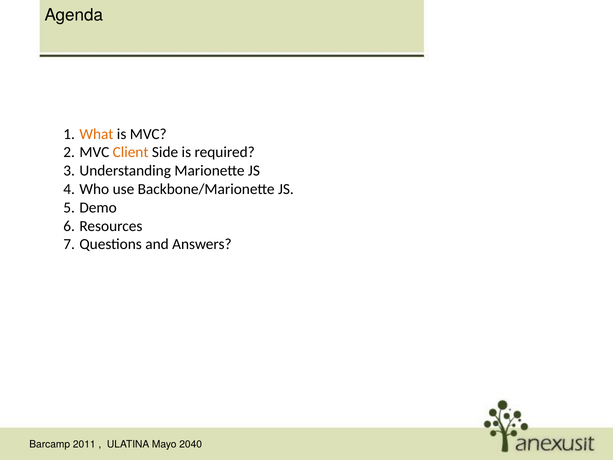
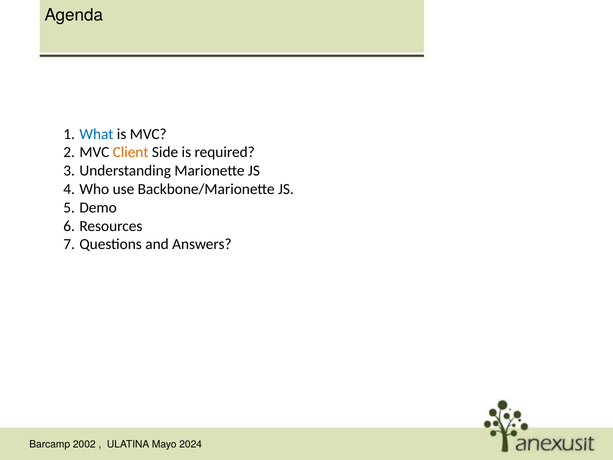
What colour: orange -> blue (96, 134)
2011: 2011 -> 2002 (84, 444)
2040: 2040 -> 2024 (191, 444)
